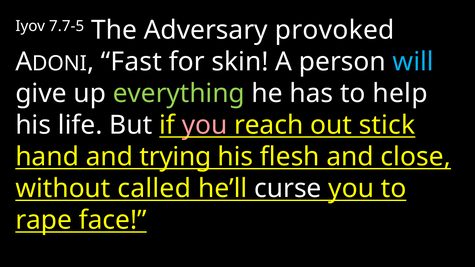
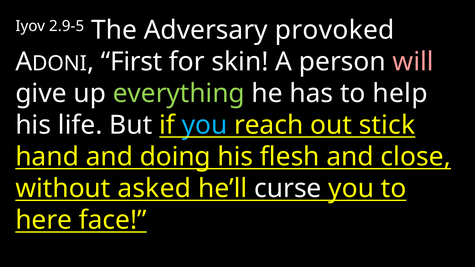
7.7-5: 7.7-5 -> 2.9-5 (67, 26)
Fast: Fast -> First (132, 62)
will colour: light blue -> pink (413, 62)
you colour: pink -> light blue (205, 125)
trying: trying -> doing (175, 157)
called: called -> asked (154, 189)
rape: rape -> here (44, 220)
